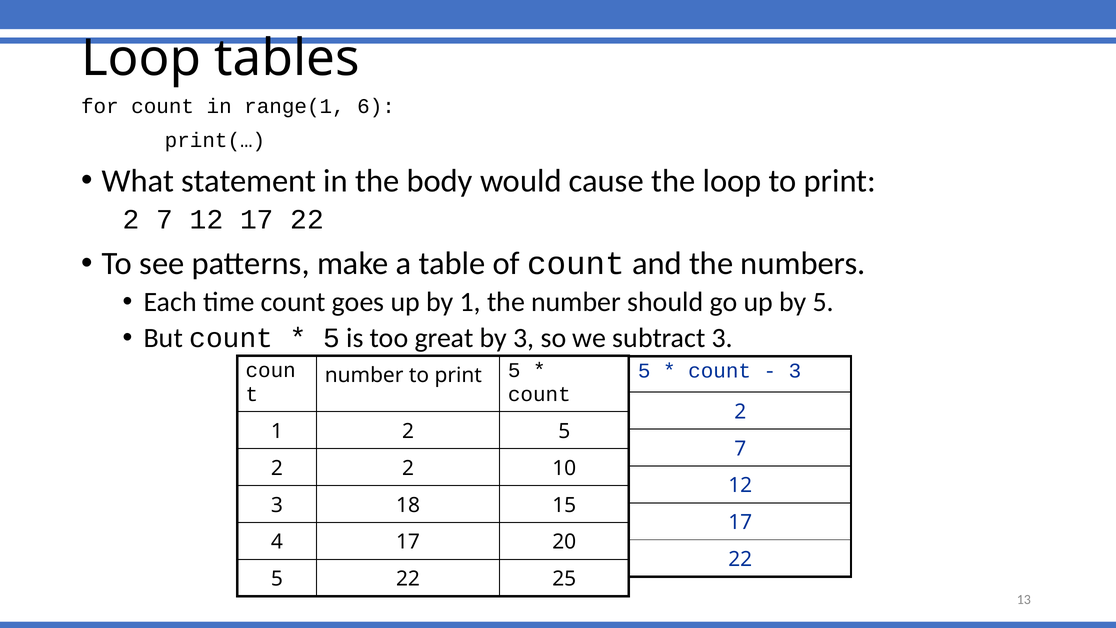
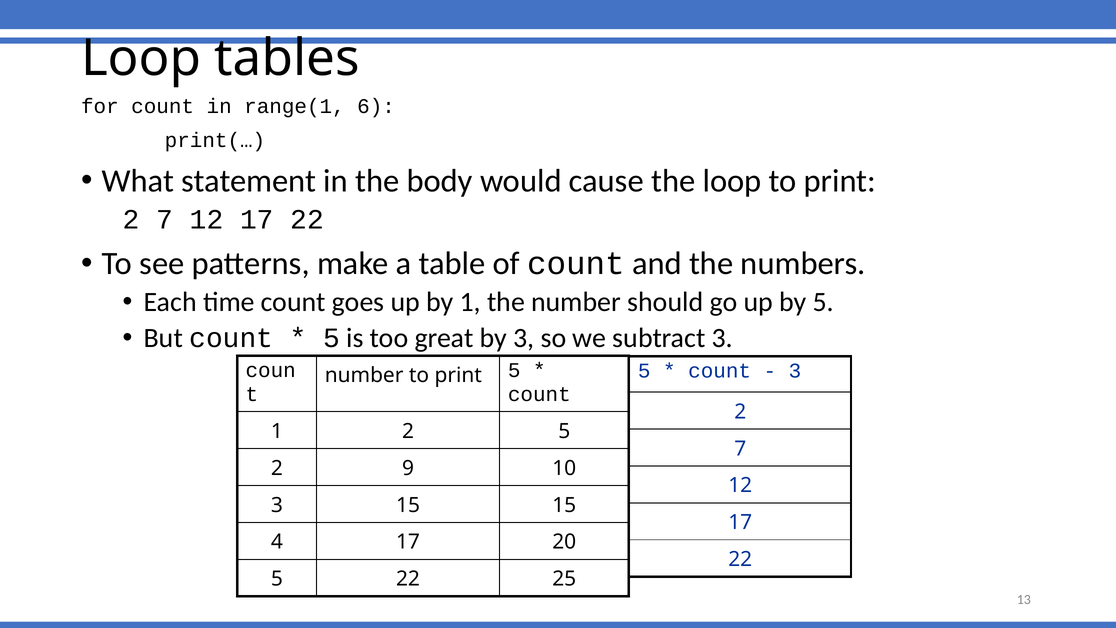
2 2: 2 -> 9 (408, 468)
3 18: 18 -> 15 (408, 505)
